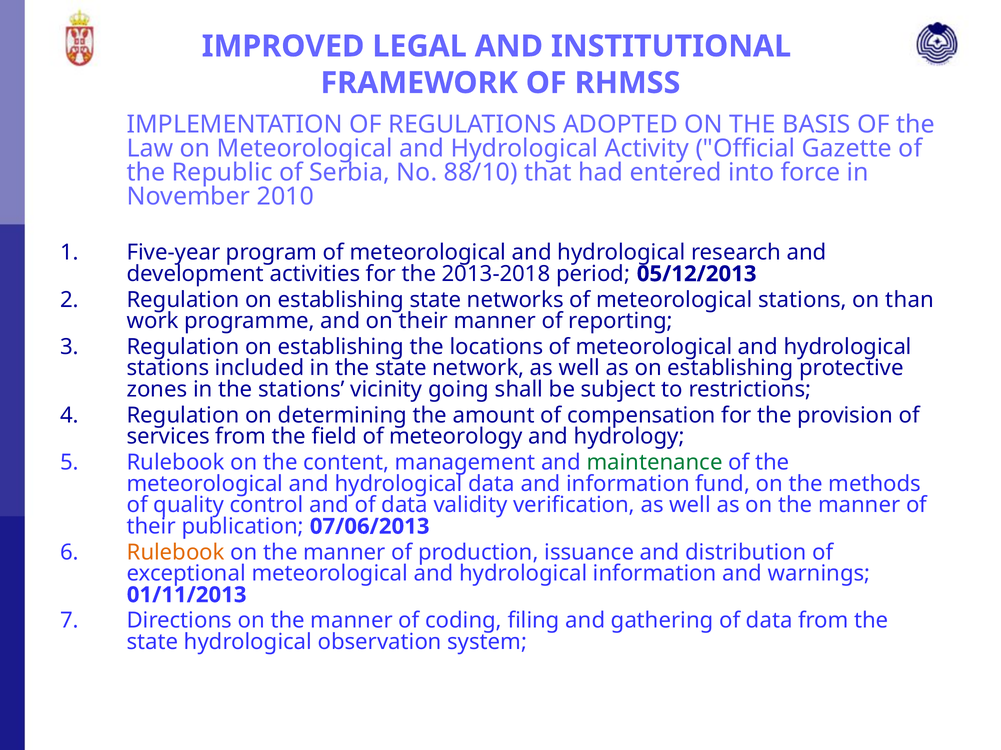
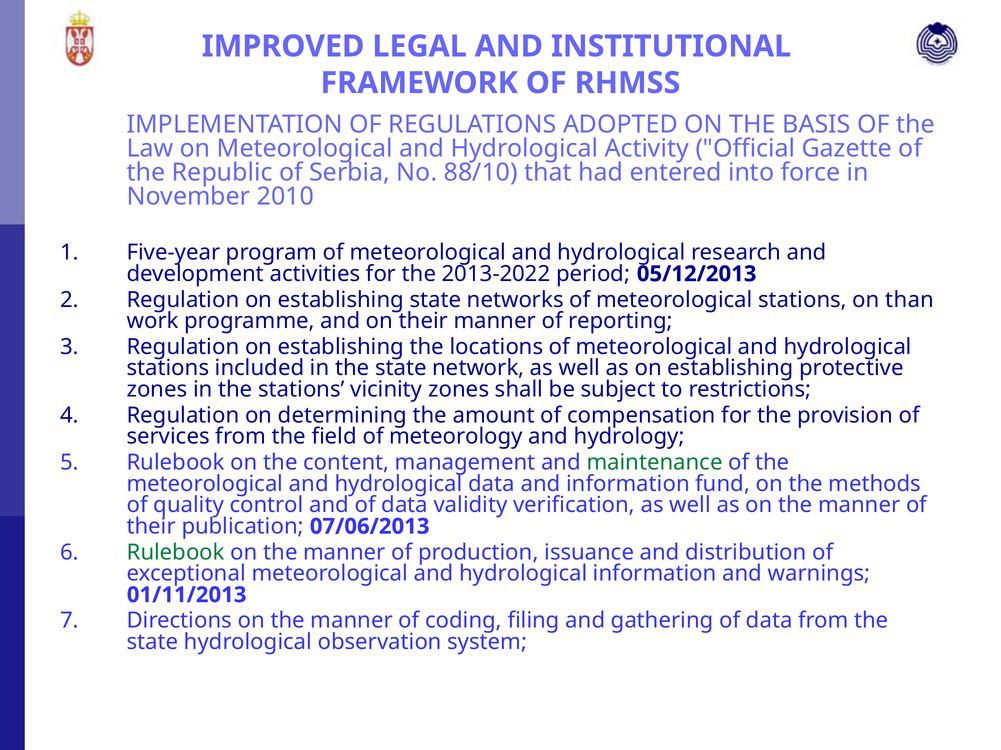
2013-2018: 2013-2018 -> 2013-2022 (496, 274)
vicinity going: going -> zones (459, 390)
Rulebook colour: orange -> green (176, 553)
